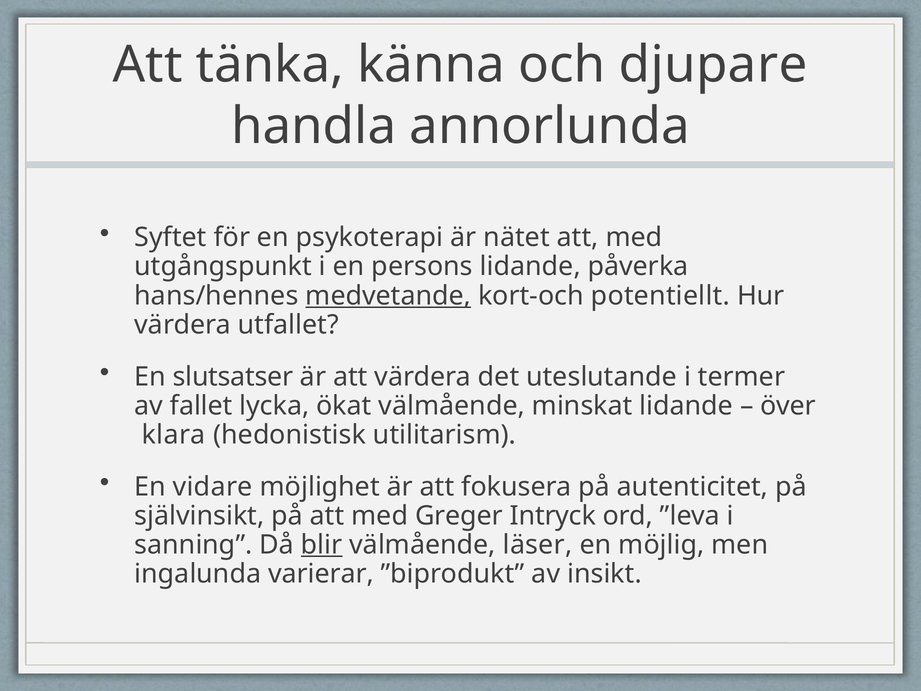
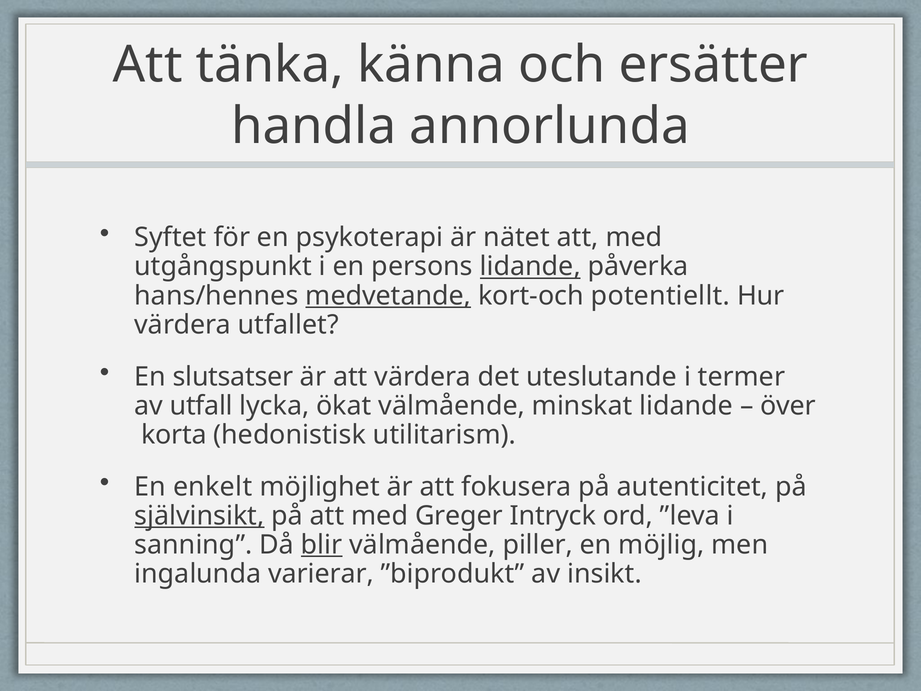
djupare: djupare -> ersätter (713, 65)
lidande underline: none -> present (530, 267)
fallet: fallet -> utfall (201, 406)
klara: klara -> korta (174, 435)
vidare: vidare -> enkelt (213, 487)
självinsikt underline: none -> present (199, 516)
läser: läser -> piller (538, 545)
